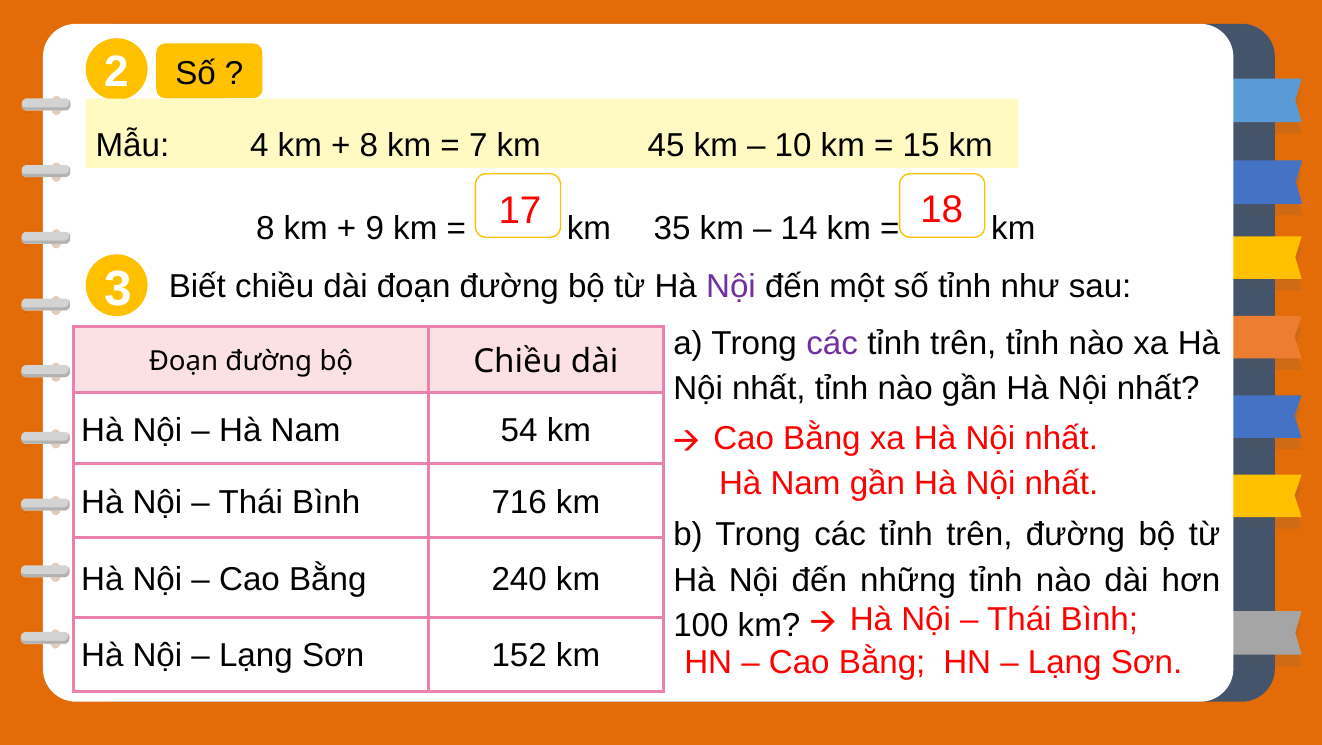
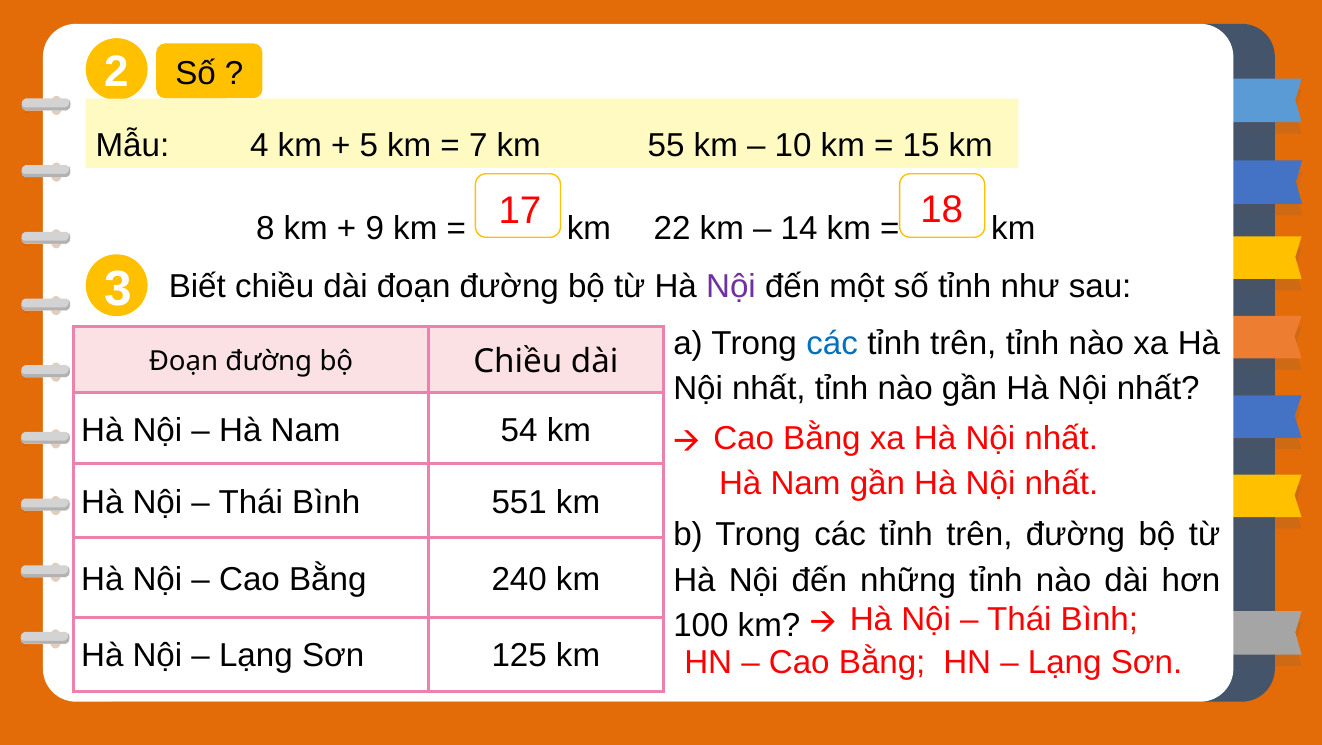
8: 8 -> 5 (369, 146)
45: 45 -> 55 (666, 146)
35: 35 -> 22 (672, 229)
các colour: purple -> blue (832, 344)
716: 716 -> 551 (519, 503)
152: 152 -> 125 (519, 656)
